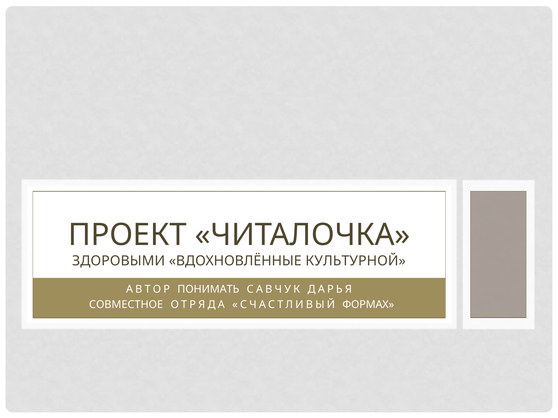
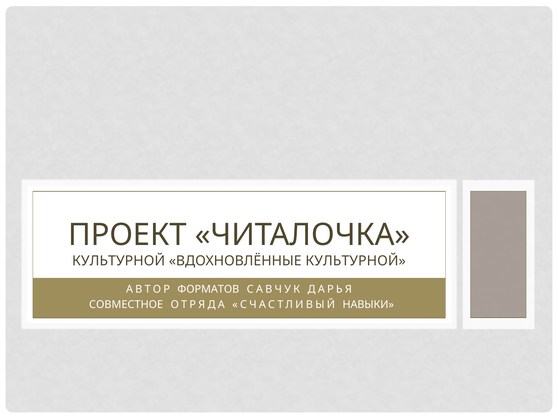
ЗДОРОВЫМИ: ЗДОРОВЫМИ -> КУЛЬТУРНОЙ (119, 261)
ПОНИМАТЬ: ПОНИМАТЬ -> ФОРМАТОВ (208, 290)
ФОРМАХ: ФОРМАХ -> НАВЫКИ (368, 305)
